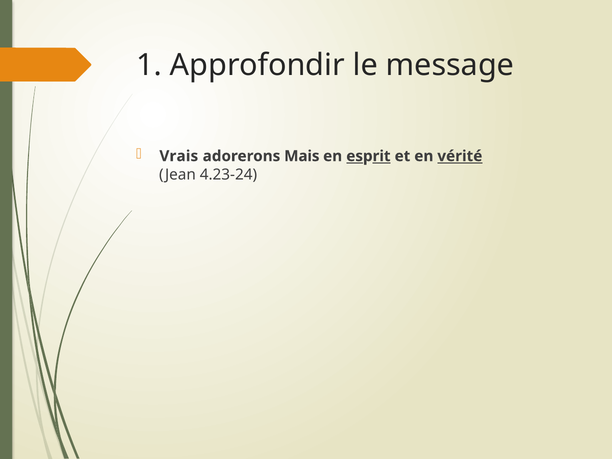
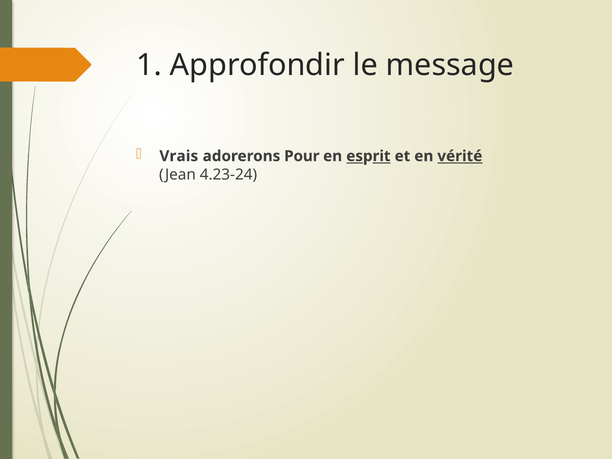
Mais: Mais -> Pour (302, 156)
